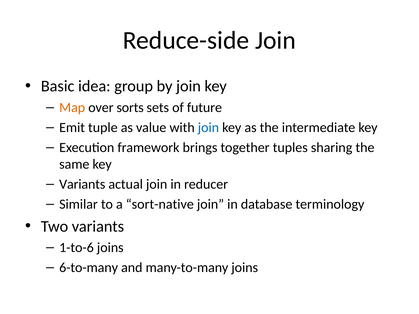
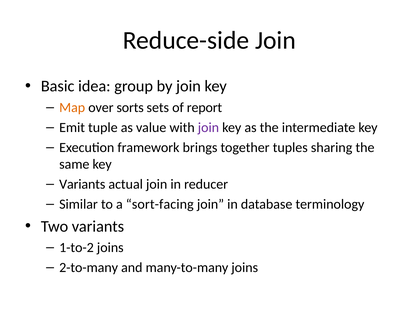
future: future -> report (204, 108)
join colour: blue -> purple (208, 128)
sort-native: sort-native -> sort-facing (160, 204)
1-to-6: 1-to-6 -> 1-to-2 (76, 248)
6-to-many: 6-to-many -> 2-to-many (89, 268)
